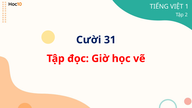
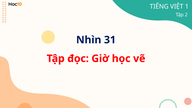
Cười: Cười -> Nhìn (89, 40)
